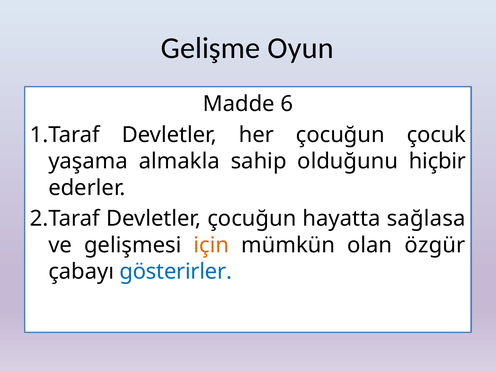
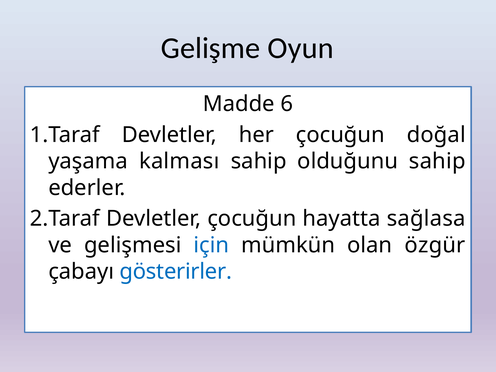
çocuk: çocuk -> doğal (436, 135)
almakla: almakla -> kalması (179, 161)
olduğunu hiçbir: hiçbir -> sahip (437, 161)
için colour: orange -> blue (211, 245)
